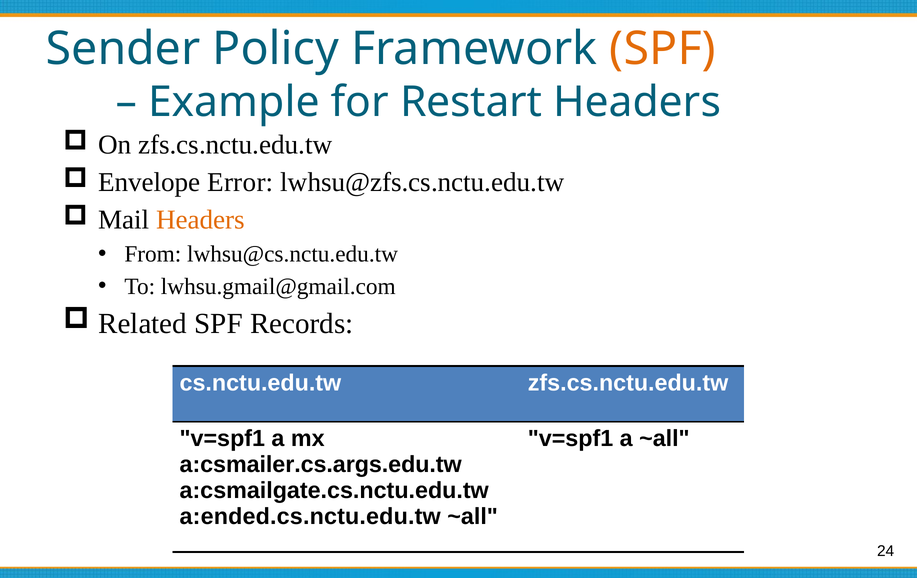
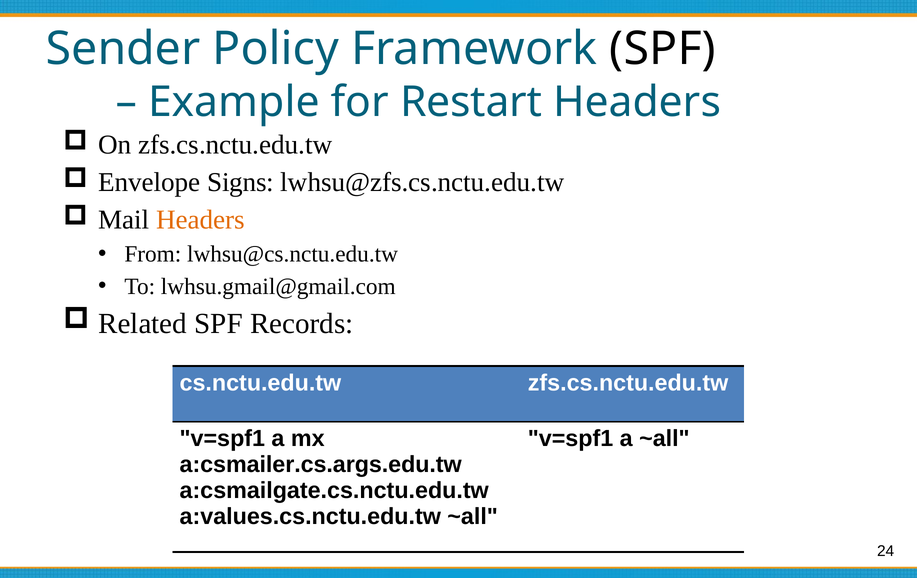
SPF colour: orange -> black (663, 49)
Error: Error -> Signs (241, 182)
a:ended.cs.nctu.edu.tw: a:ended.cs.nctu.edu.tw -> a:values.cs.nctu.edu.tw (310, 516)
